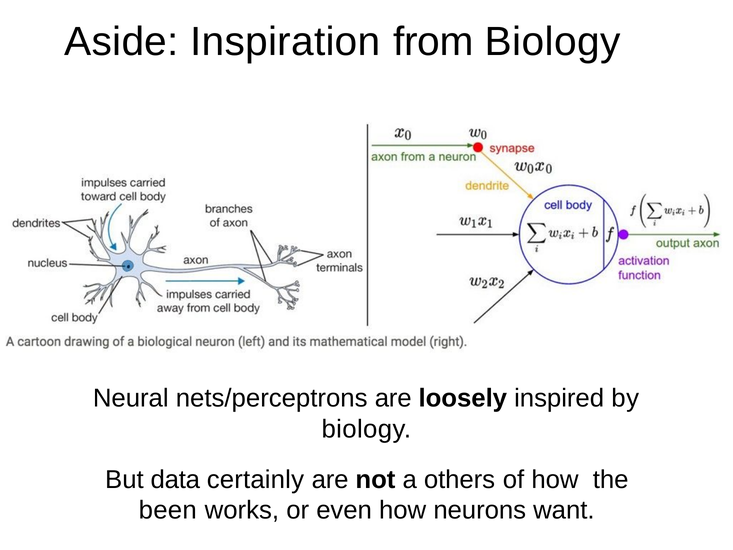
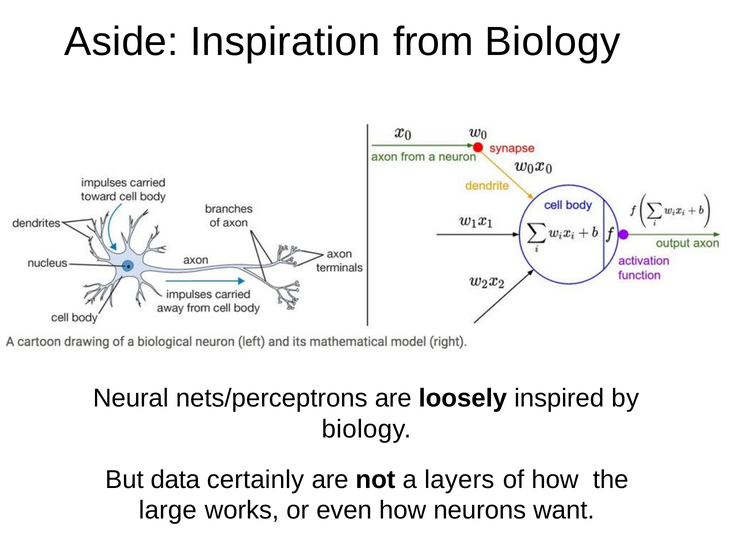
others: others -> layers (459, 479)
been: been -> large (168, 510)
